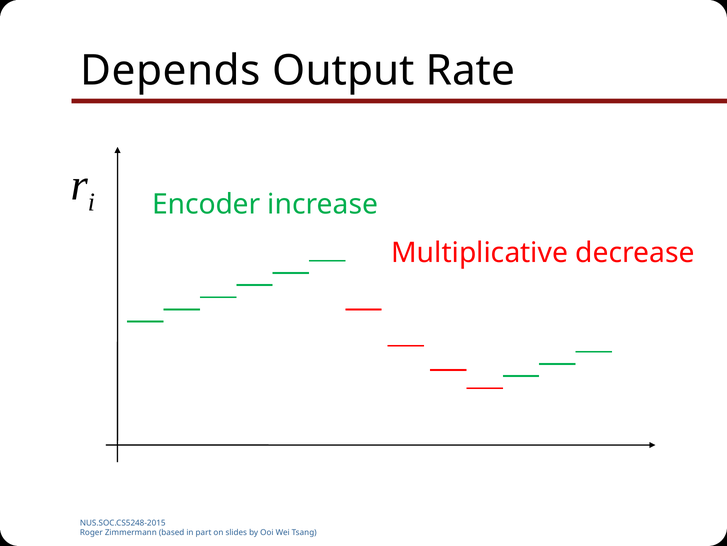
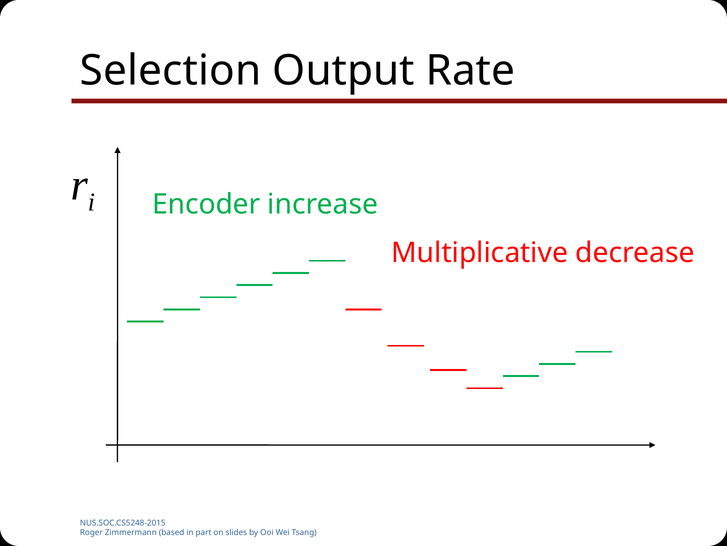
Depends: Depends -> Selection (171, 70)
